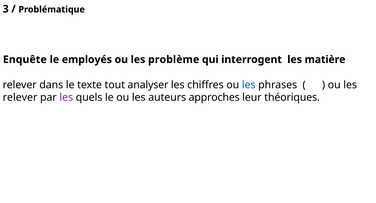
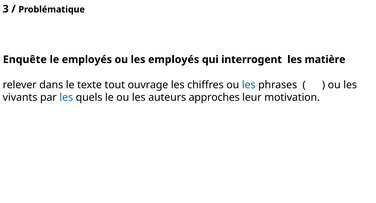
les problème: problème -> employés (174, 59)
analyser: analyser -> ouvrage (148, 85)
relever: relever -> vivants (20, 97)
les colour: purple -> blue (66, 97)
théoriques: théoriques -> motivation (292, 97)
